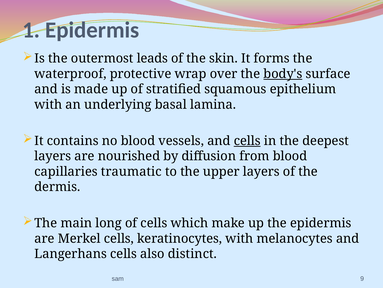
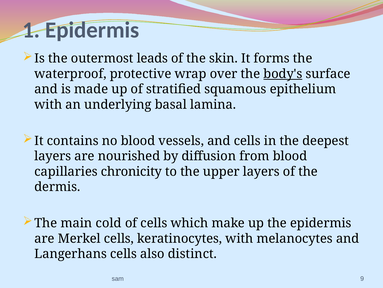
cells underline: present -> none (247, 140)
traumatic: traumatic -> chronicity (131, 171)
long: long -> cold (109, 223)
